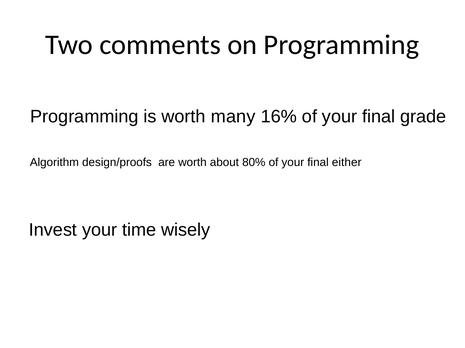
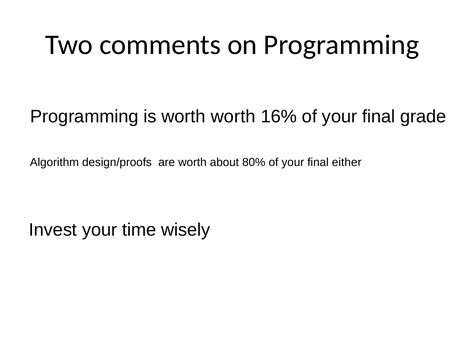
worth many: many -> worth (233, 117)
